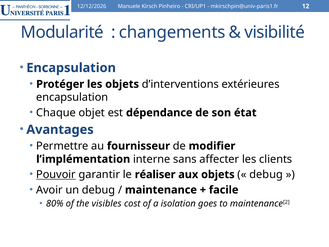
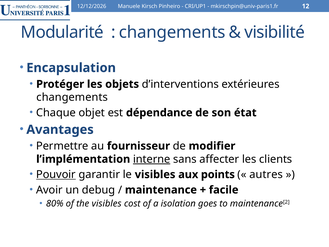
encapsulation: encapsulation -> changements (72, 97)
interne underline: none -> present (152, 159)
le réaliser: réaliser -> visibles (155, 174)
aux objets: objets -> points (218, 174)
debug: debug -> autres (266, 174)
